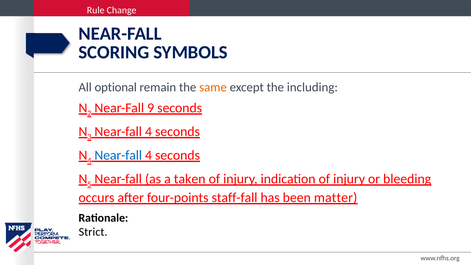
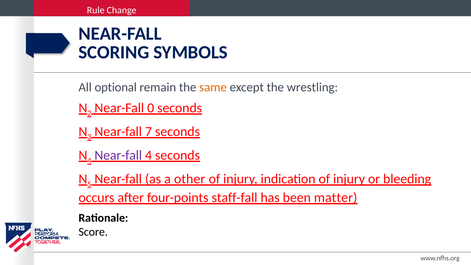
including: including -> wrestling (312, 87)
9: 9 -> 0 (151, 108)
3 Near-fall 4: 4 -> 7 (149, 132)
Near-fall colour: blue -> purple (118, 155)
taken: taken -> other (190, 179)
Strict: Strict -> Score (93, 232)
